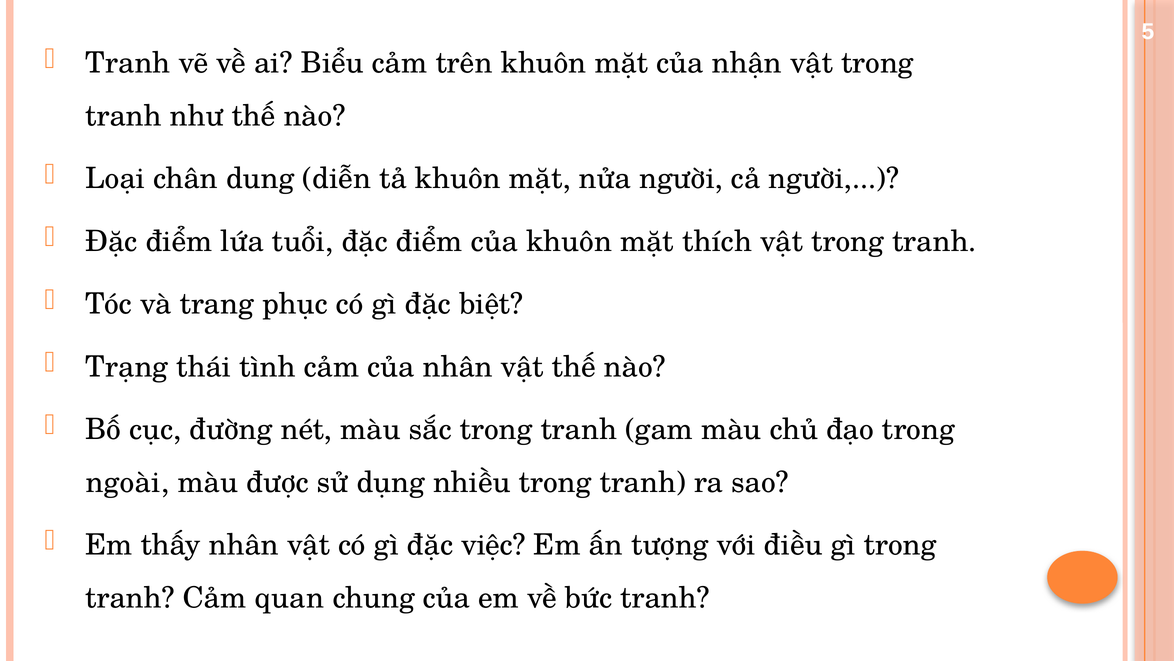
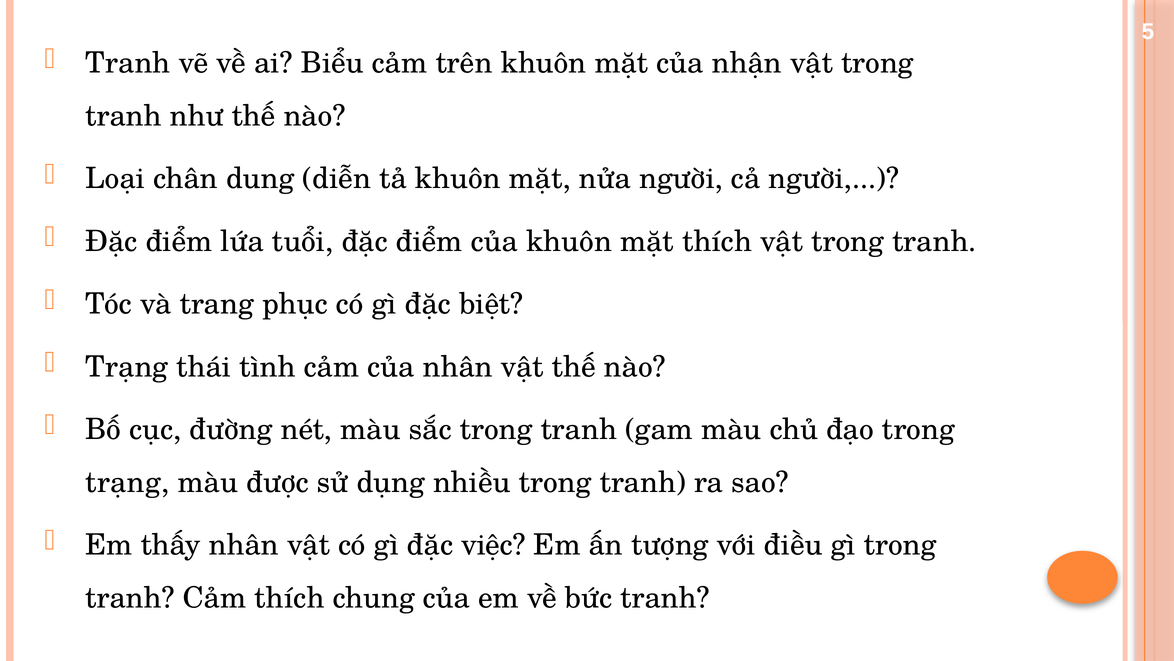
ngoài: ngoài -> trạng (127, 482)
Cảm quan: quan -> thích (289, 597)
